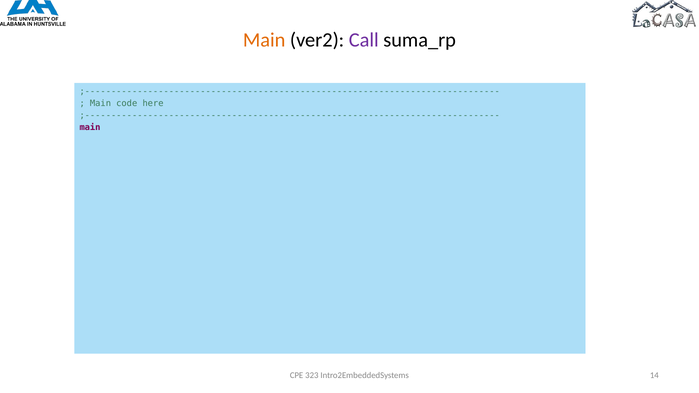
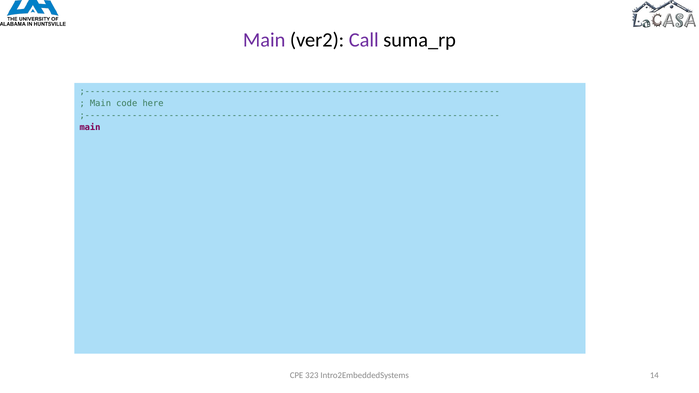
Main colour: orange -> purple (264, 40)
